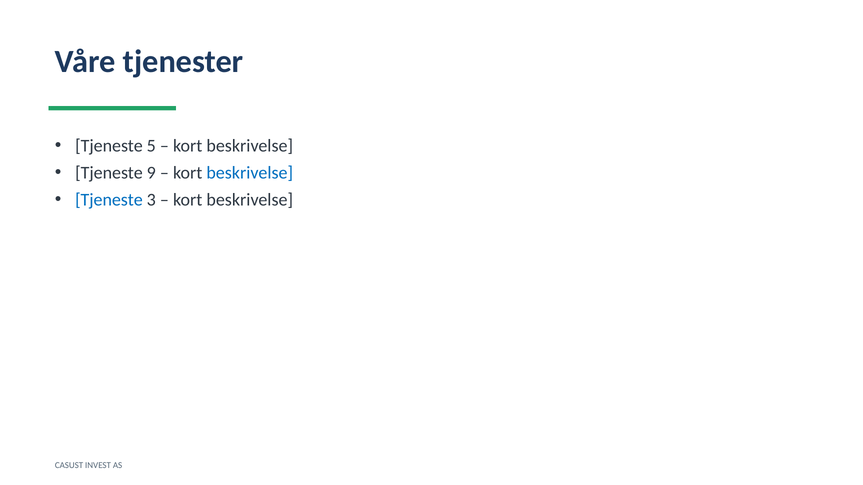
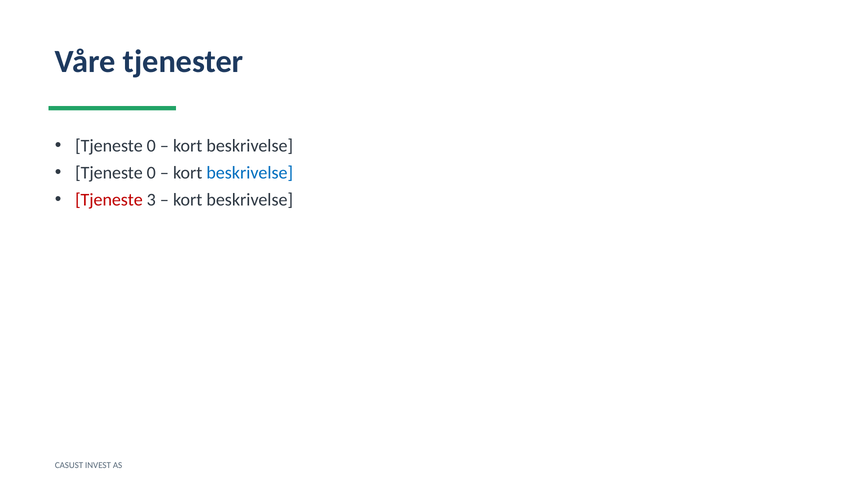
5: 5 -> 0 (151, 146)
9: 9 -> 0 (151, 173)
Tjeneste colour: blue -> red (109, 200)
